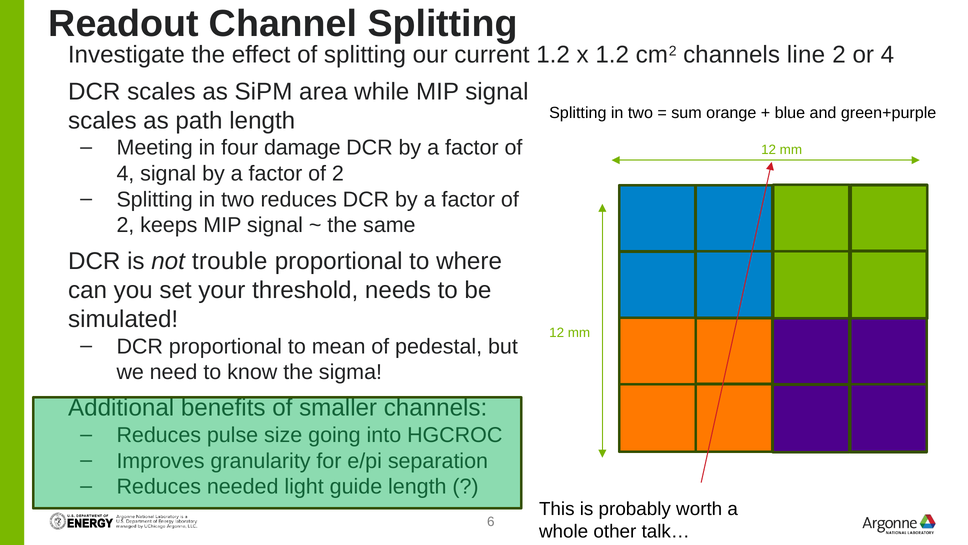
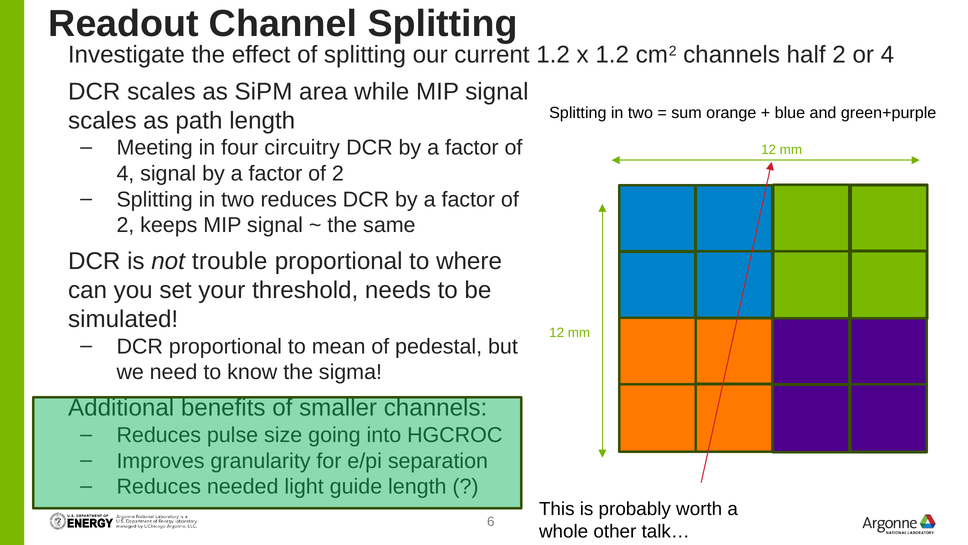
line: line -> half (806, 55)
damage: damage -> circuitry (302, 148)
